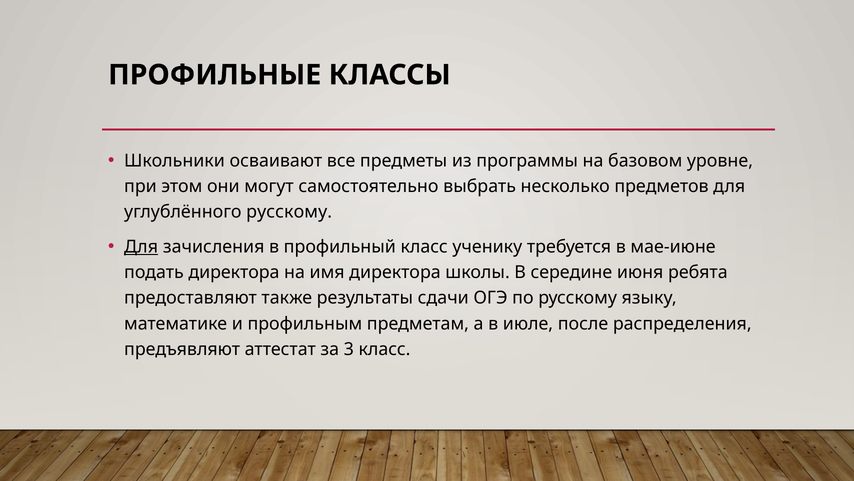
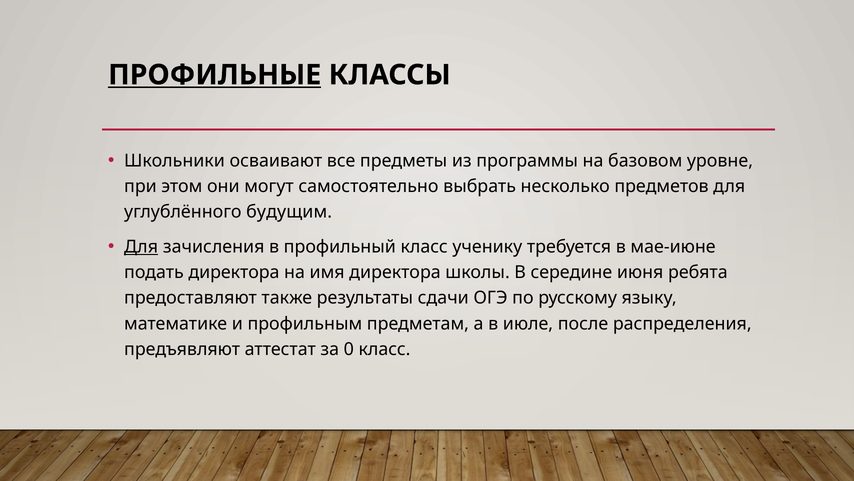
ПРОФИЛЬНЫЕ underline: none -> present (215, 75)
углублённого русскому: русскому -> будущим (289, 212)
3: 3 -> 0 (349, 349)
